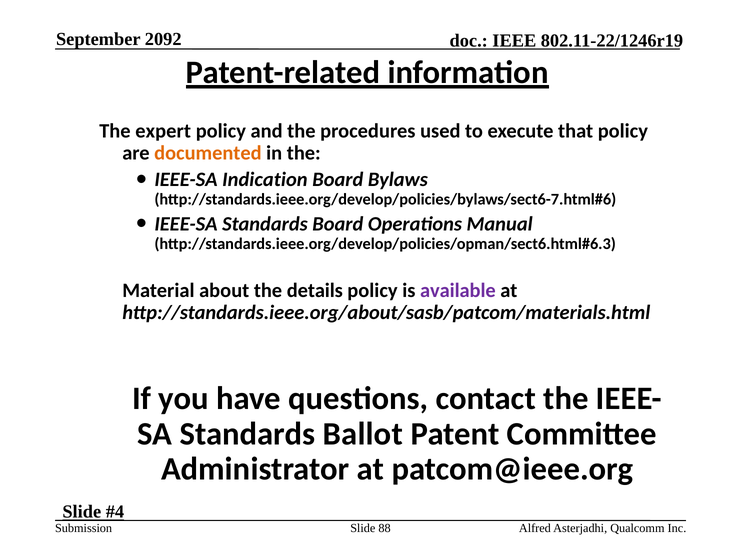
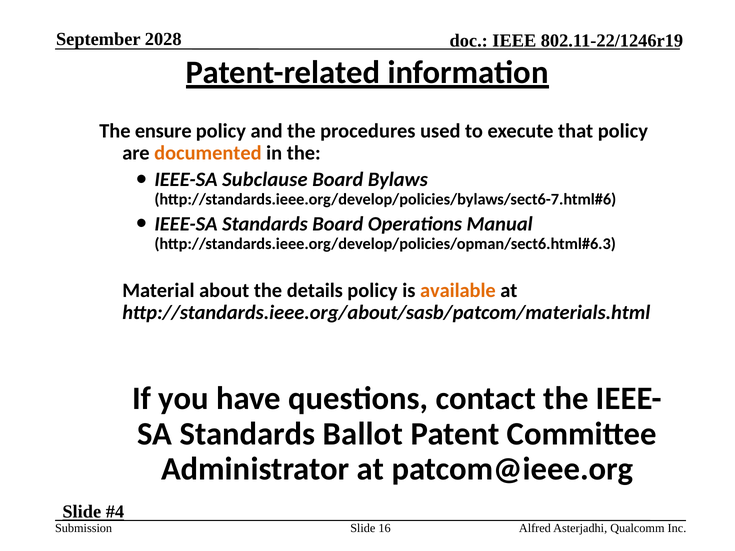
2092: 2092 -> 2028 (163, 39)
expert: expert -> ensure (163, 131)
Indication: Indication -> Subclause (265, 180)
available colour: purple -> orange (458, 291)
88: 88 -> 16 (385, 529)
